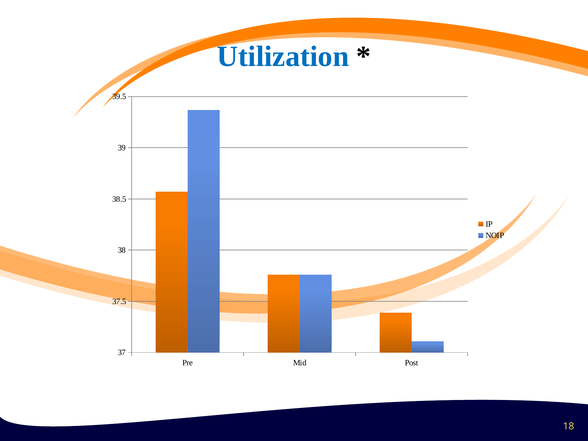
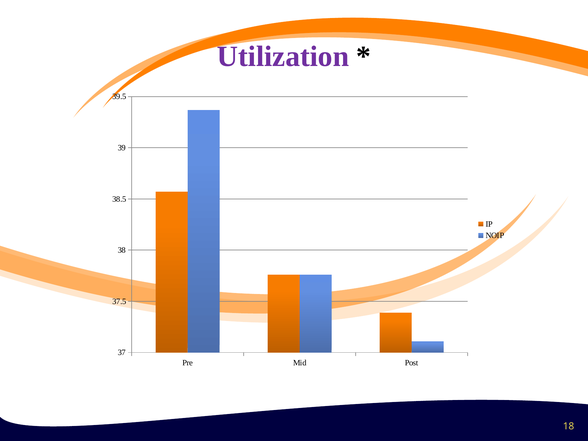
Utilization colour: blue -> purple (283, 56)
